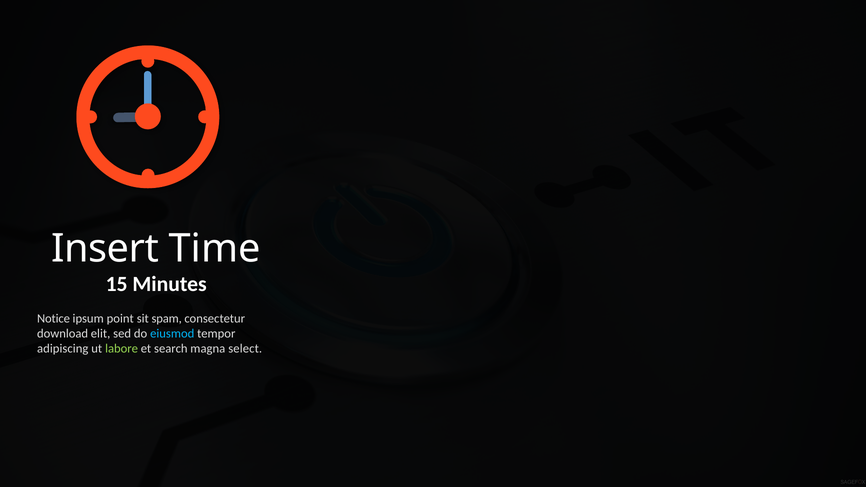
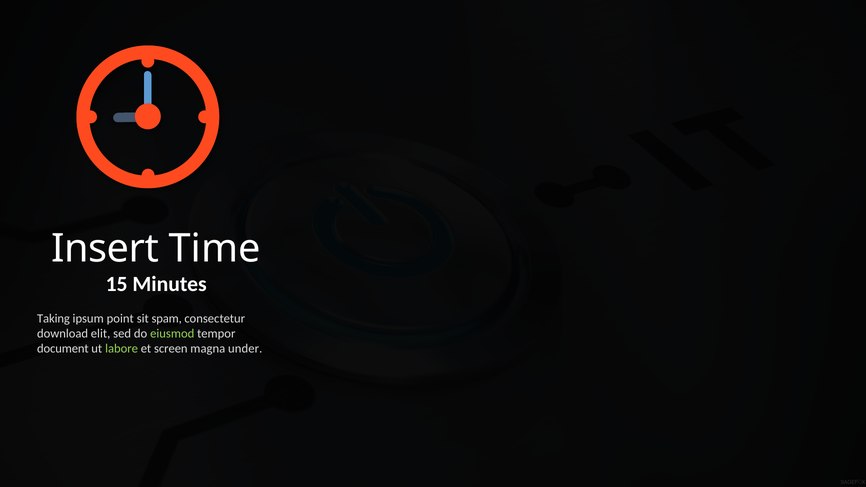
Notice: Notice -> Taking (53, 318)
eiusmod colour: light blue -> light green (172, 334)
adipiscing: adipiscing -> document (63, 349)
search: search -> screen (171, 349)
select: select -> under (245, 349)
